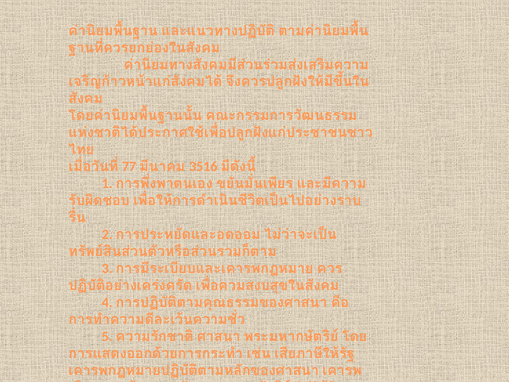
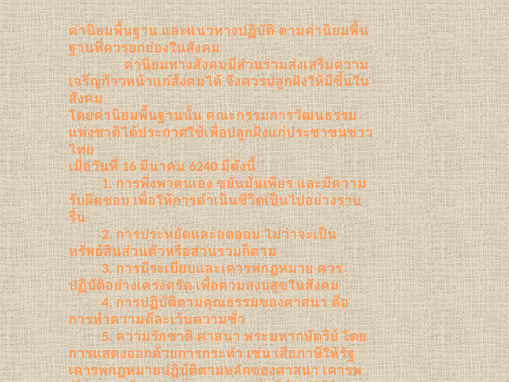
77: 77 -> 16 (129, 166)
3516: 3516 -> 6240 (203, 166)
